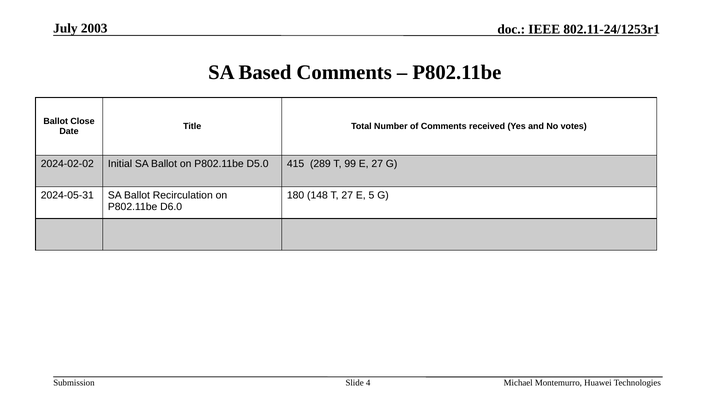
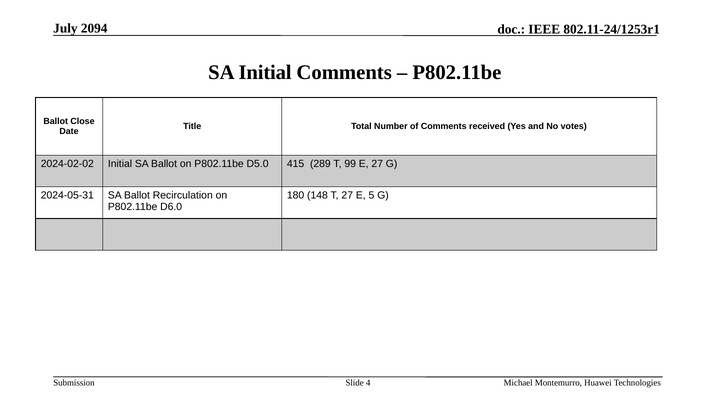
2003: 2003 -> 2094 (94, 28)
SA Based: Based -> Initial (265, 72)
